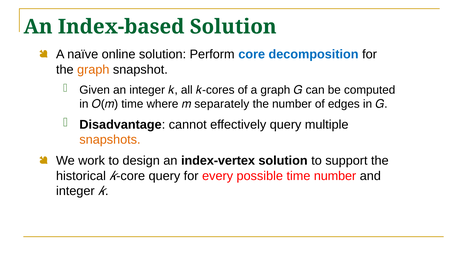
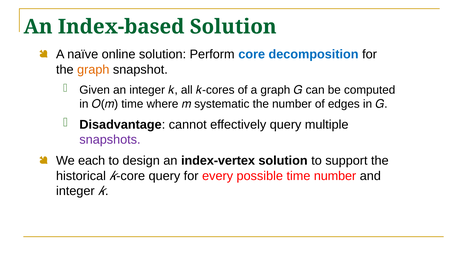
separately: separately -> systematic (222, 104)
snapshots colour: orange -> purple (110, 140)
work: work -> each (92, 161)
